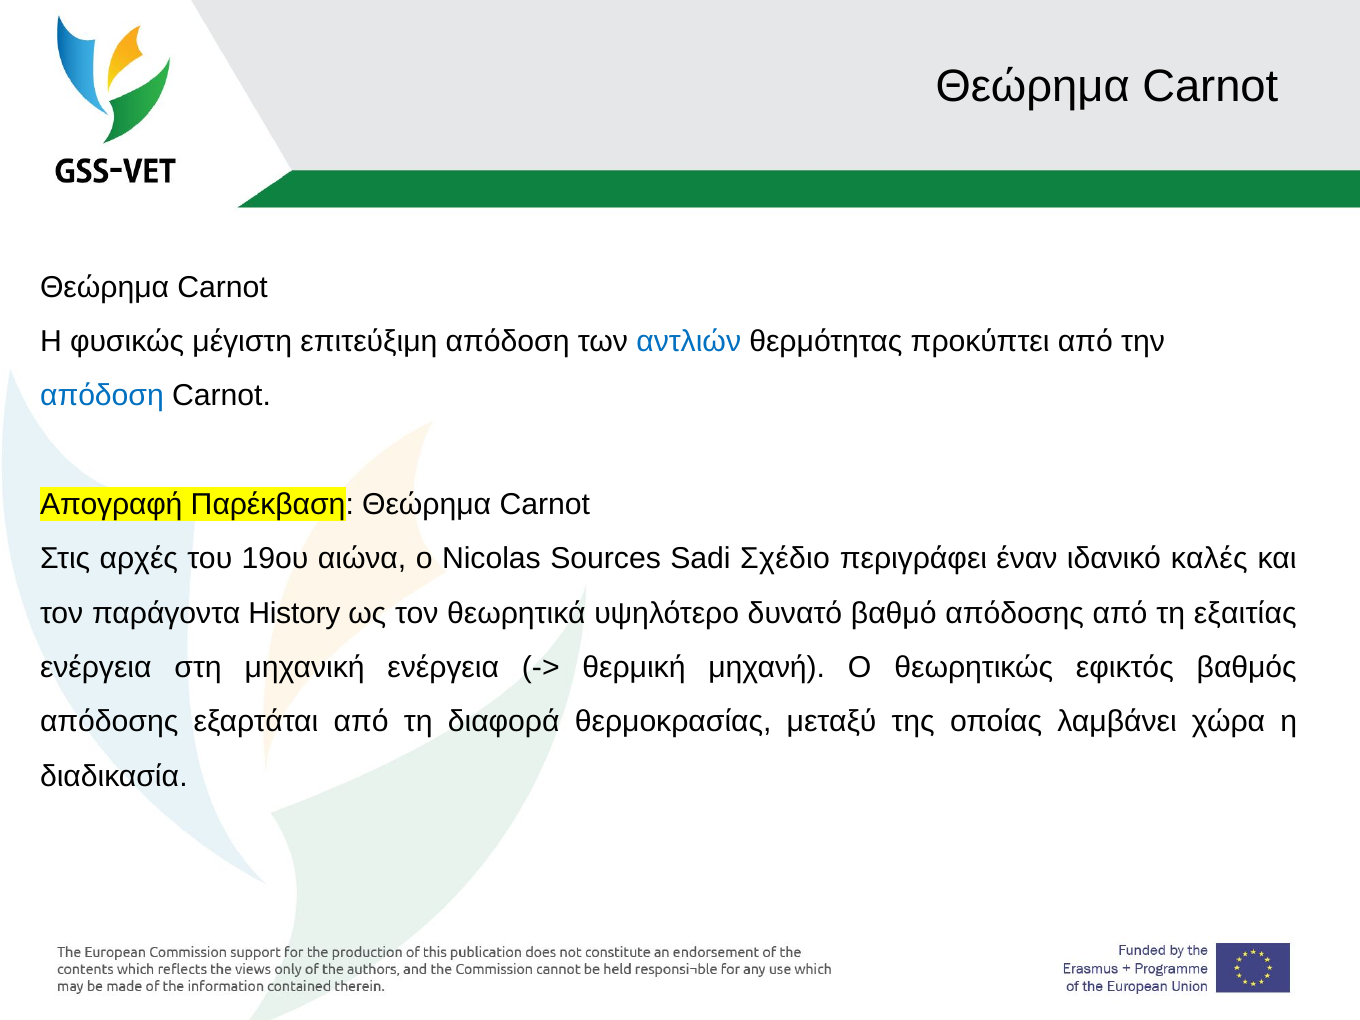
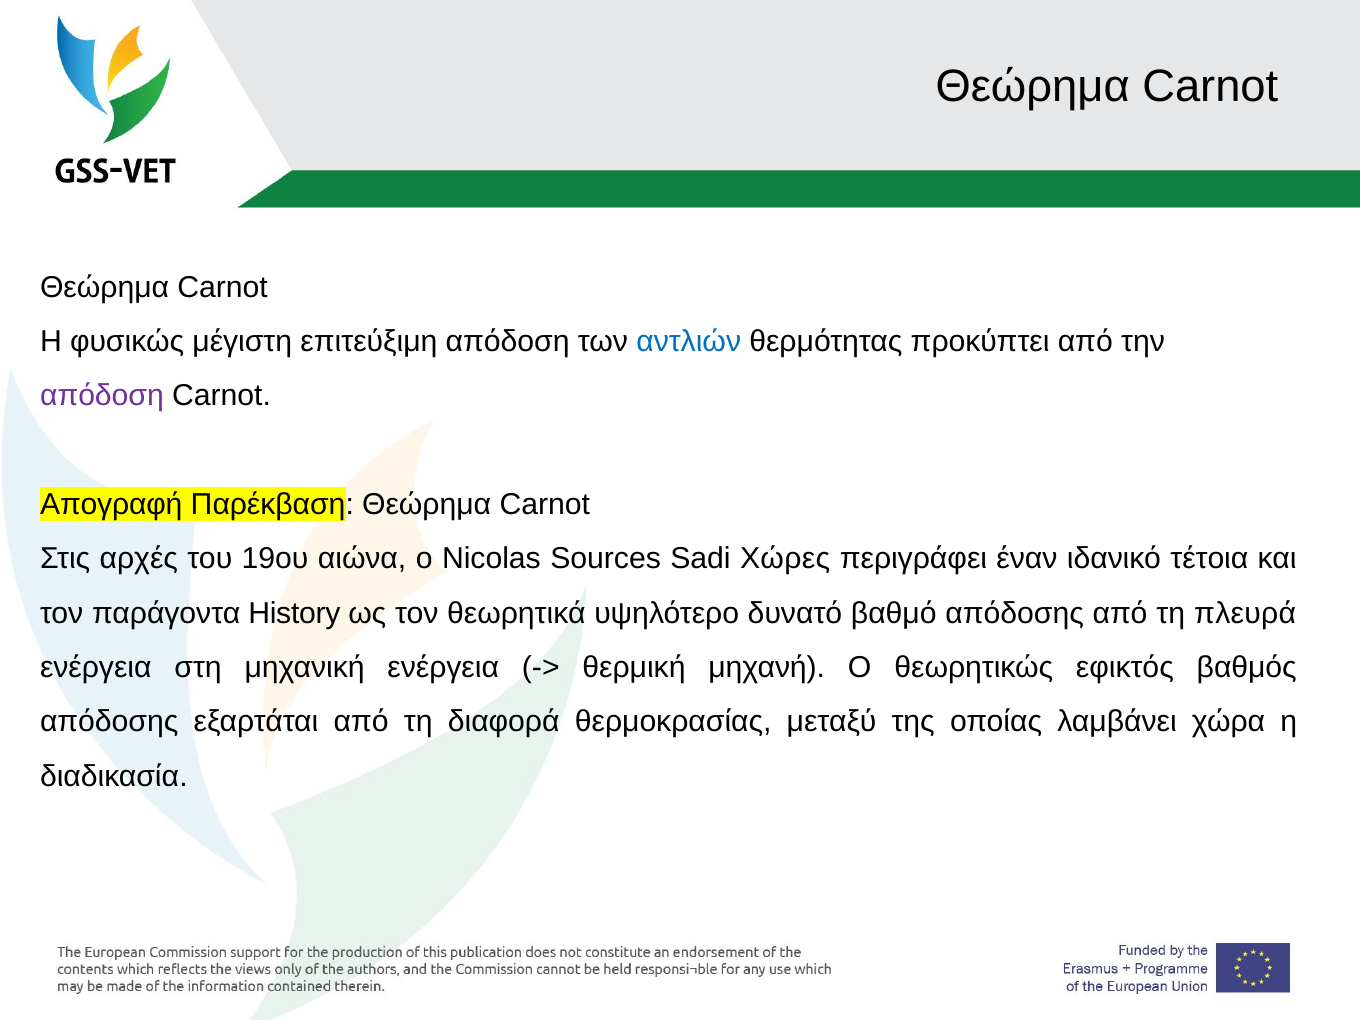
απόδοση colour: blue -> purple (102, 396)
Σχέδιο: Σχέδιο -> Χώρες (785, 559)
καλές: καλές -> τέτοια (1209, 559)
εξαιτίας: εξαιτίας -> πλευρά (1245, 613)
